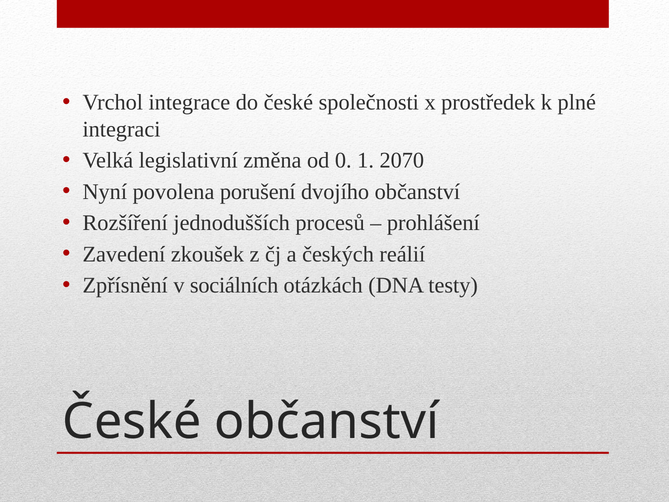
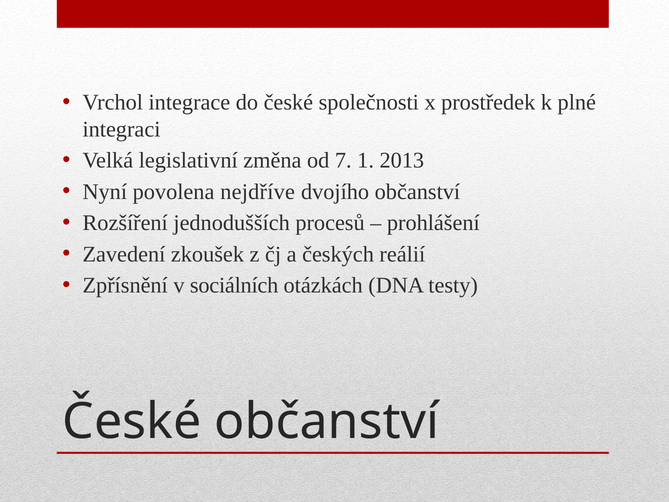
0: 0 -> 7 (343, 160)
2070: 2070 -> 2013 (402, 160)
porušení: porušení -> nejdříve (258, 192)
